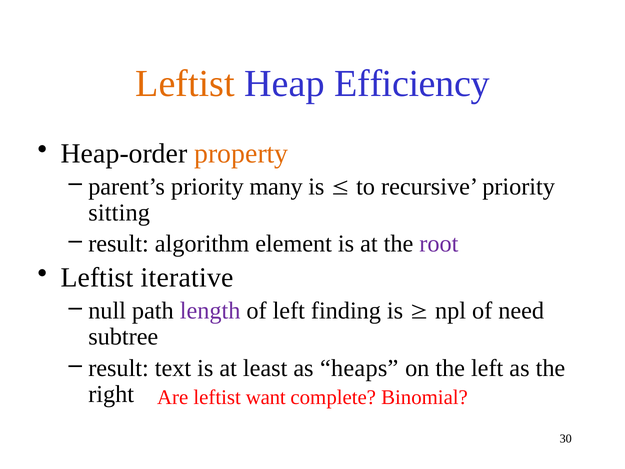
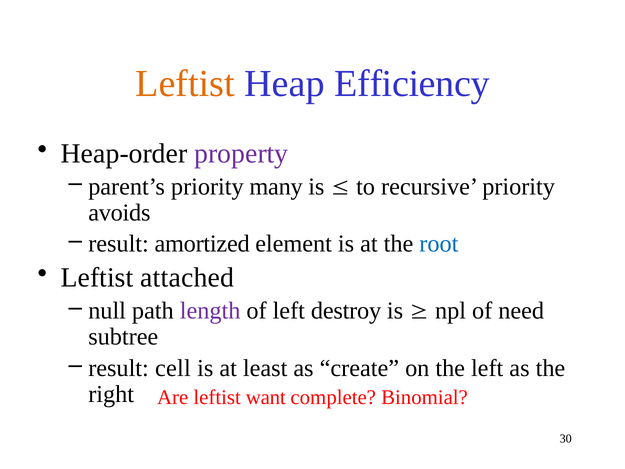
property colour: orange -> purple (241, 153)
sitting: sitting -> avoids (119, 213)
algorithm: algorithm -> amortized (202, 244)
root colour: purple -> blue (439, 244)
iterative: iterative -> attached (187, 277)
finding: finding -> destroy (346, 311)
text: text -> cell (173, 368)
heaps: heaps -> create (359, 368)
